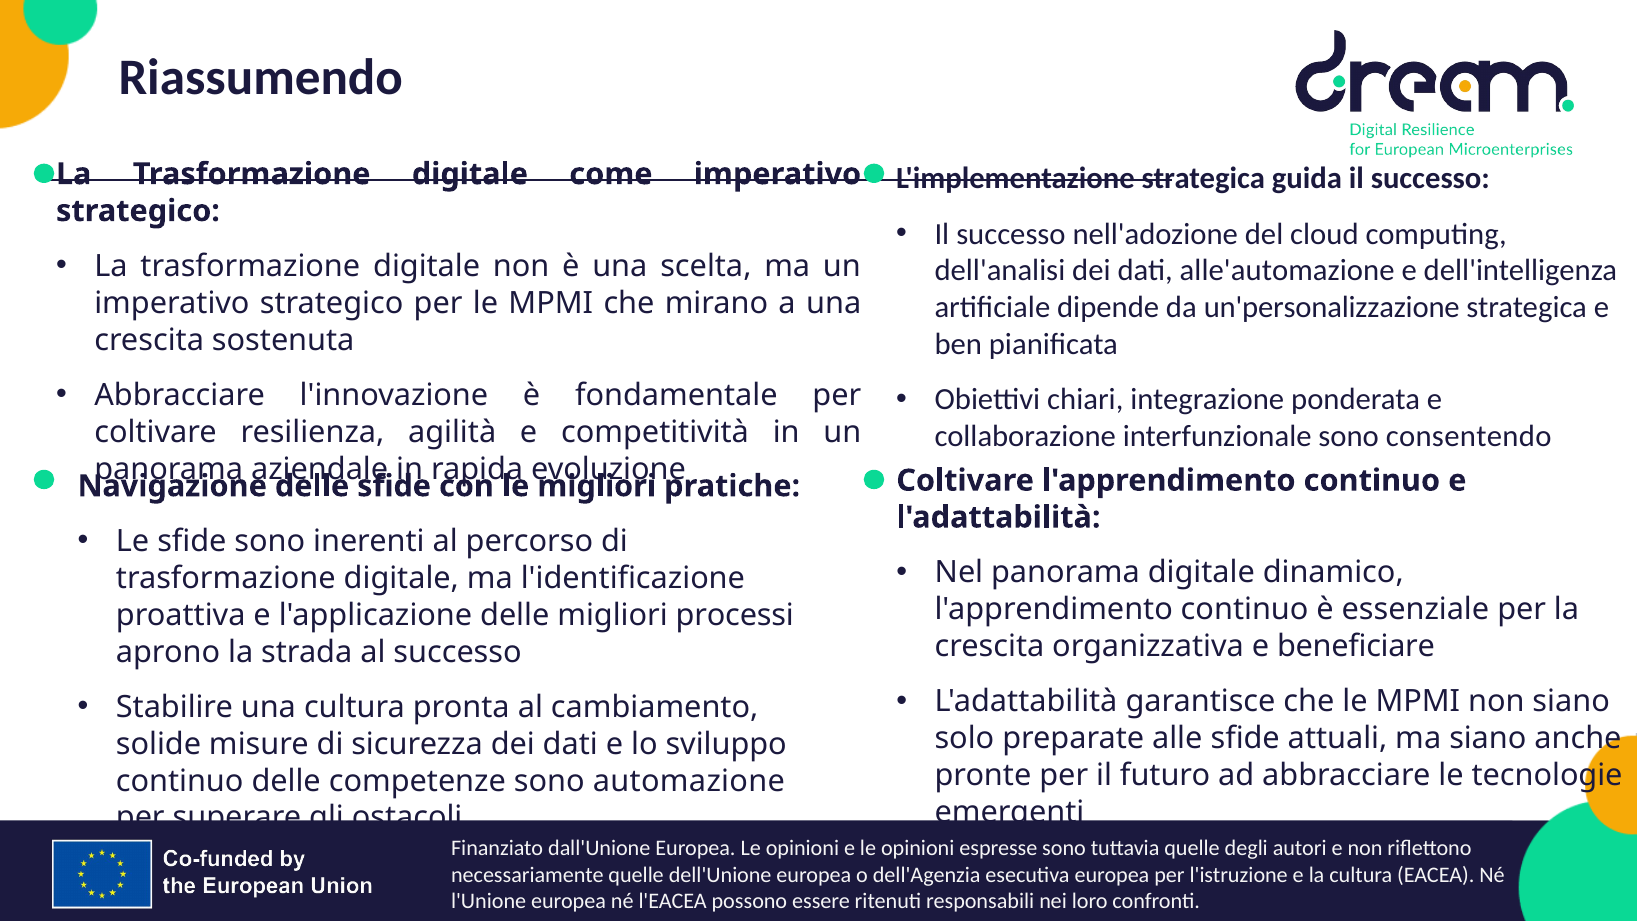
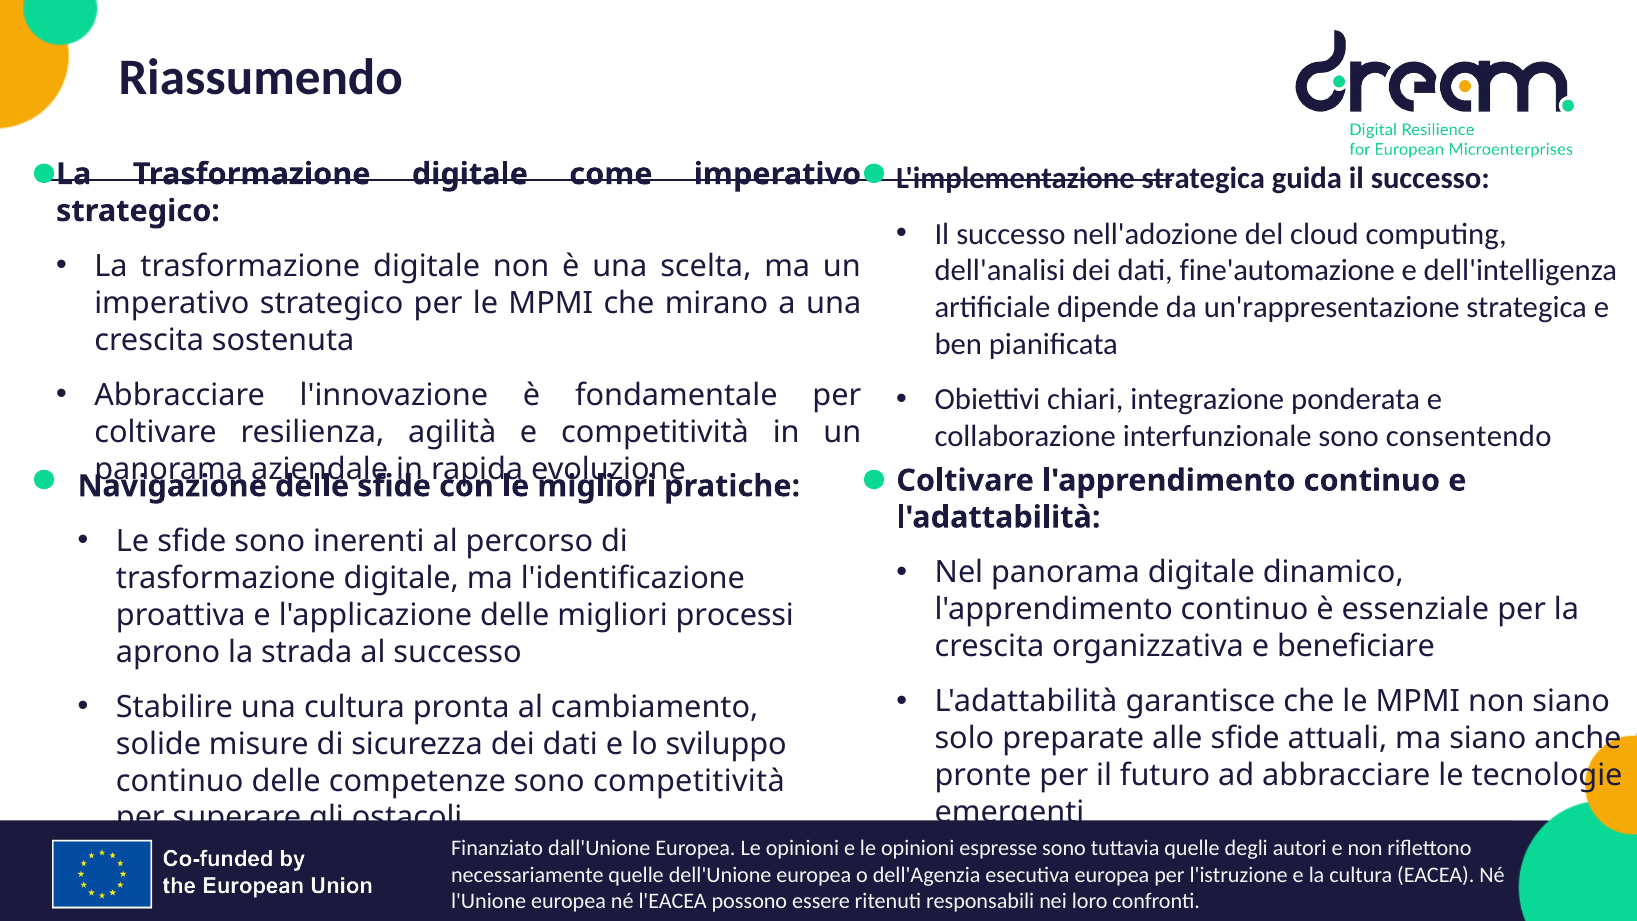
alle'automazione: alle'automazione -> fine'automazione (1287, 271)
un'personalizzazione: un'personalizzazione -> un'rappresentazione (1332, 307)
sono automazione: automazione -> competitività (689, 781)
